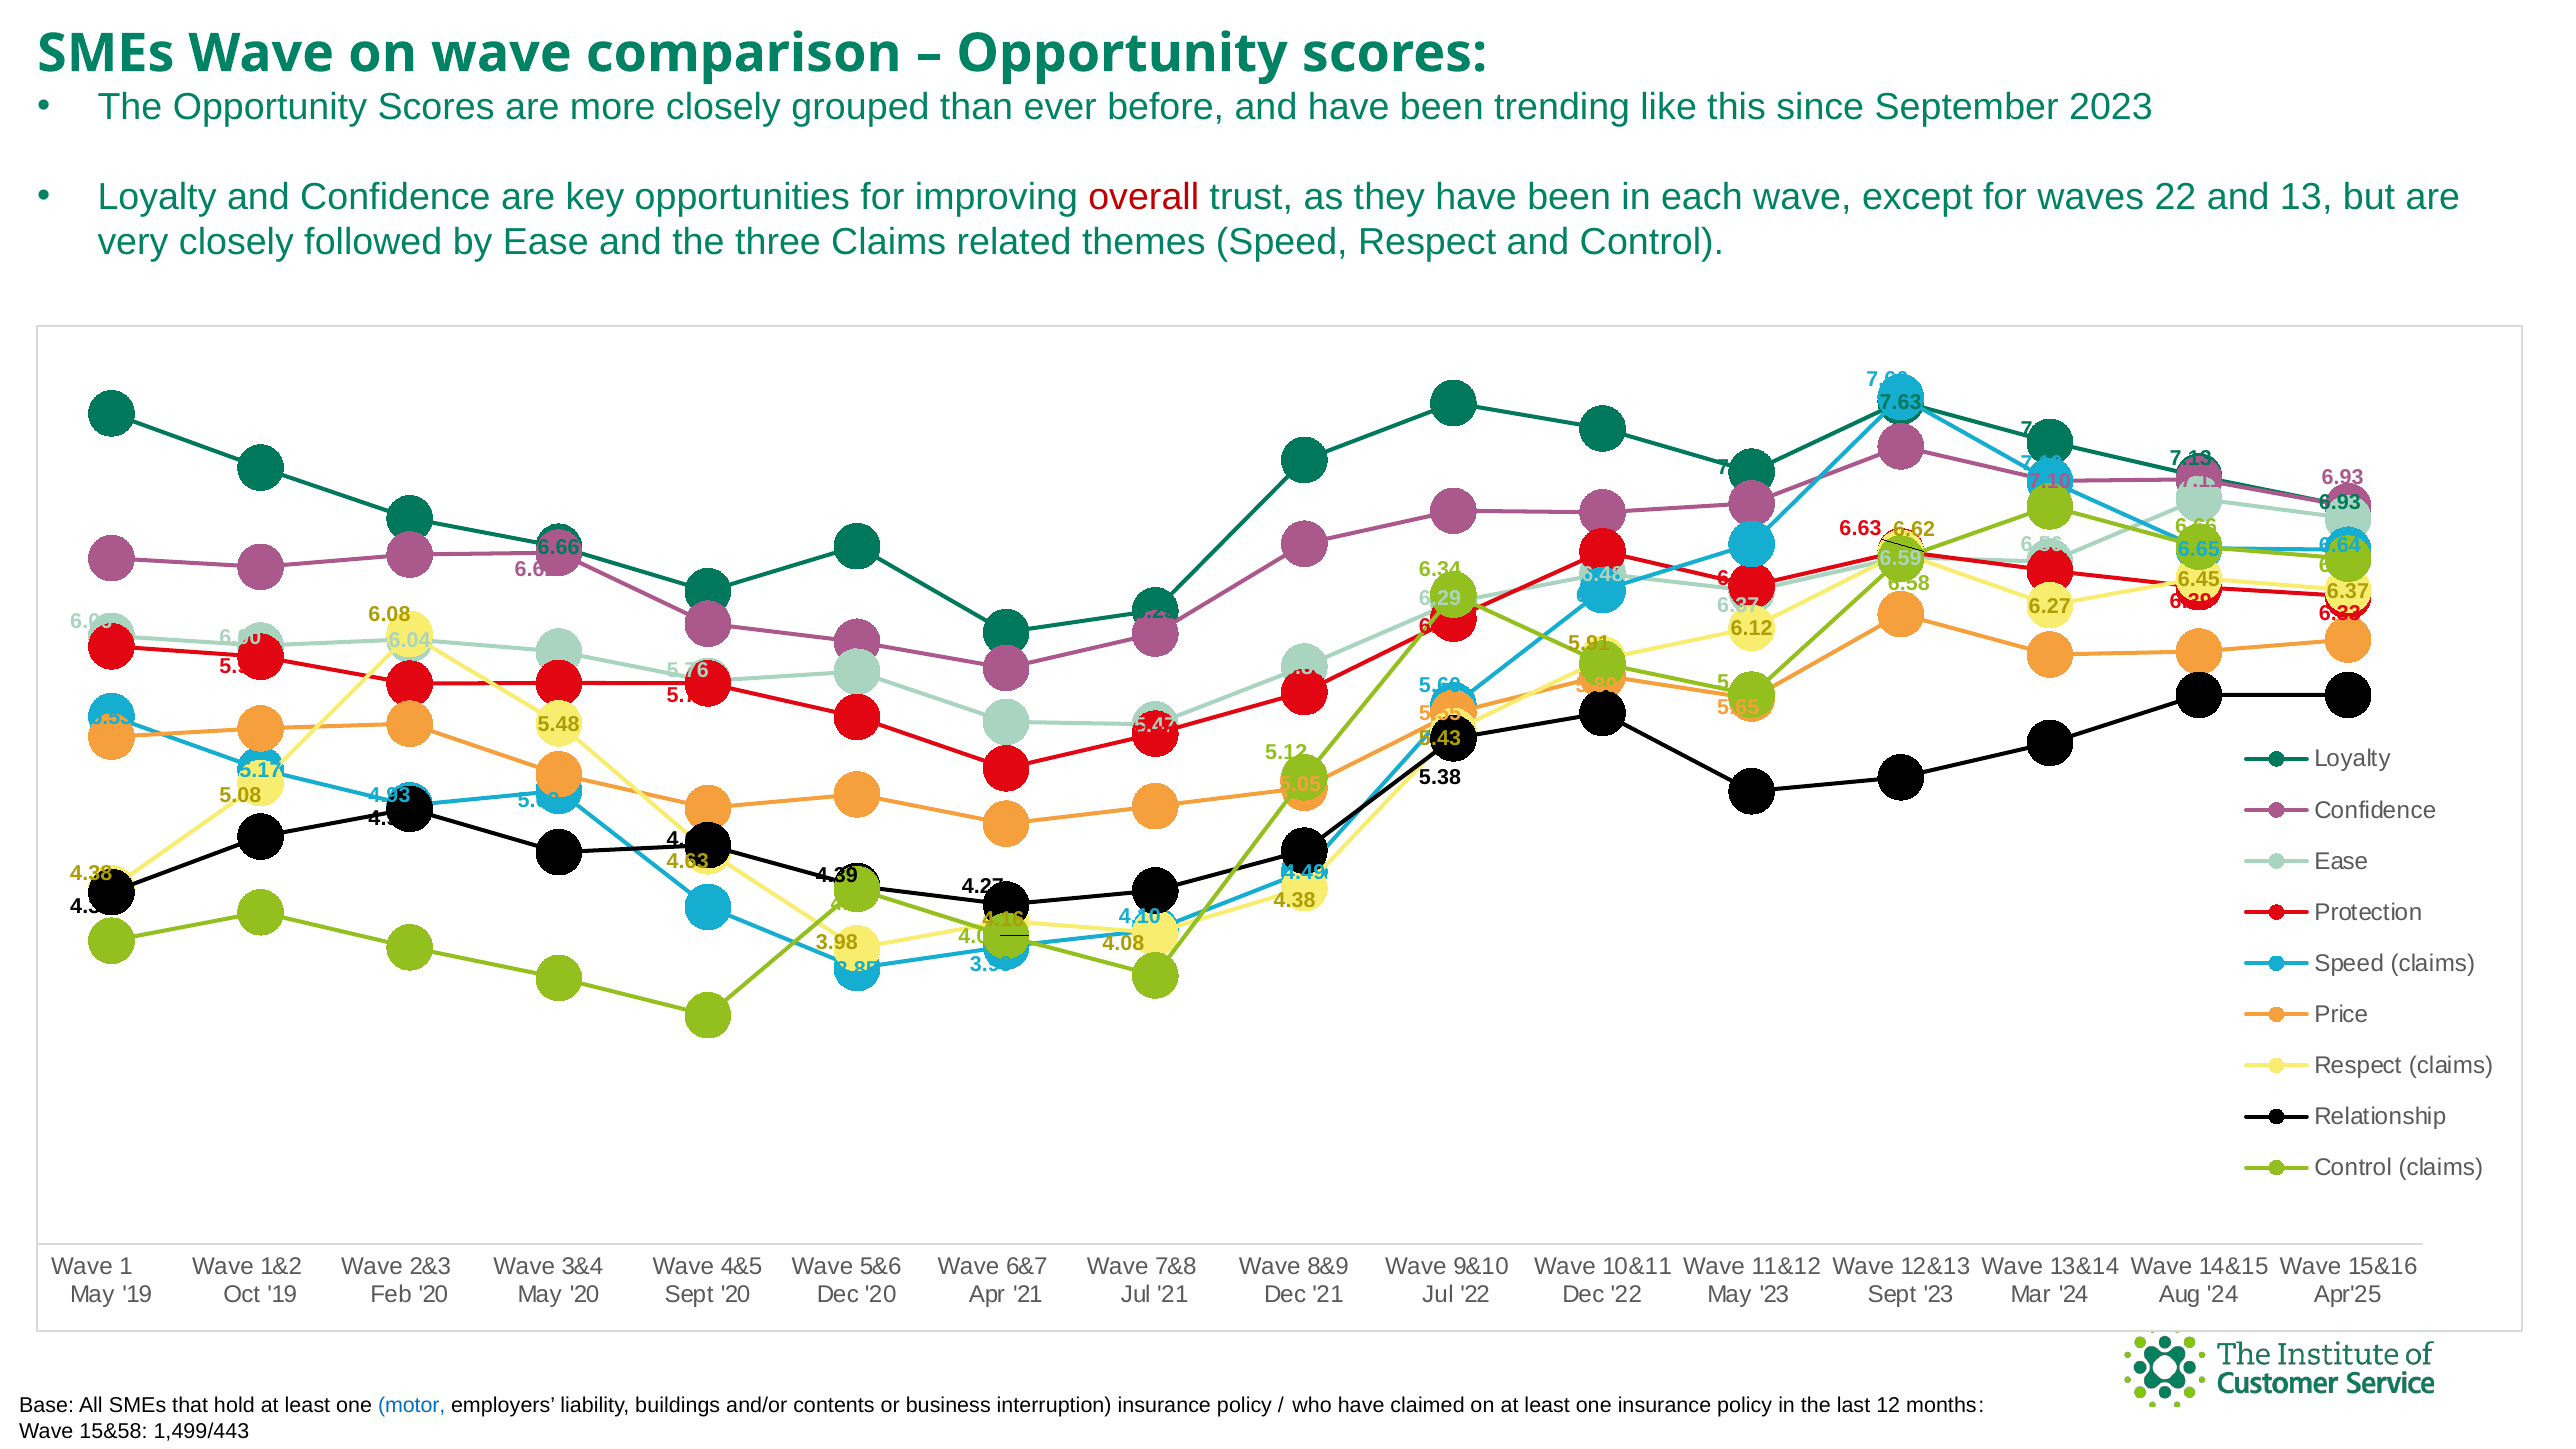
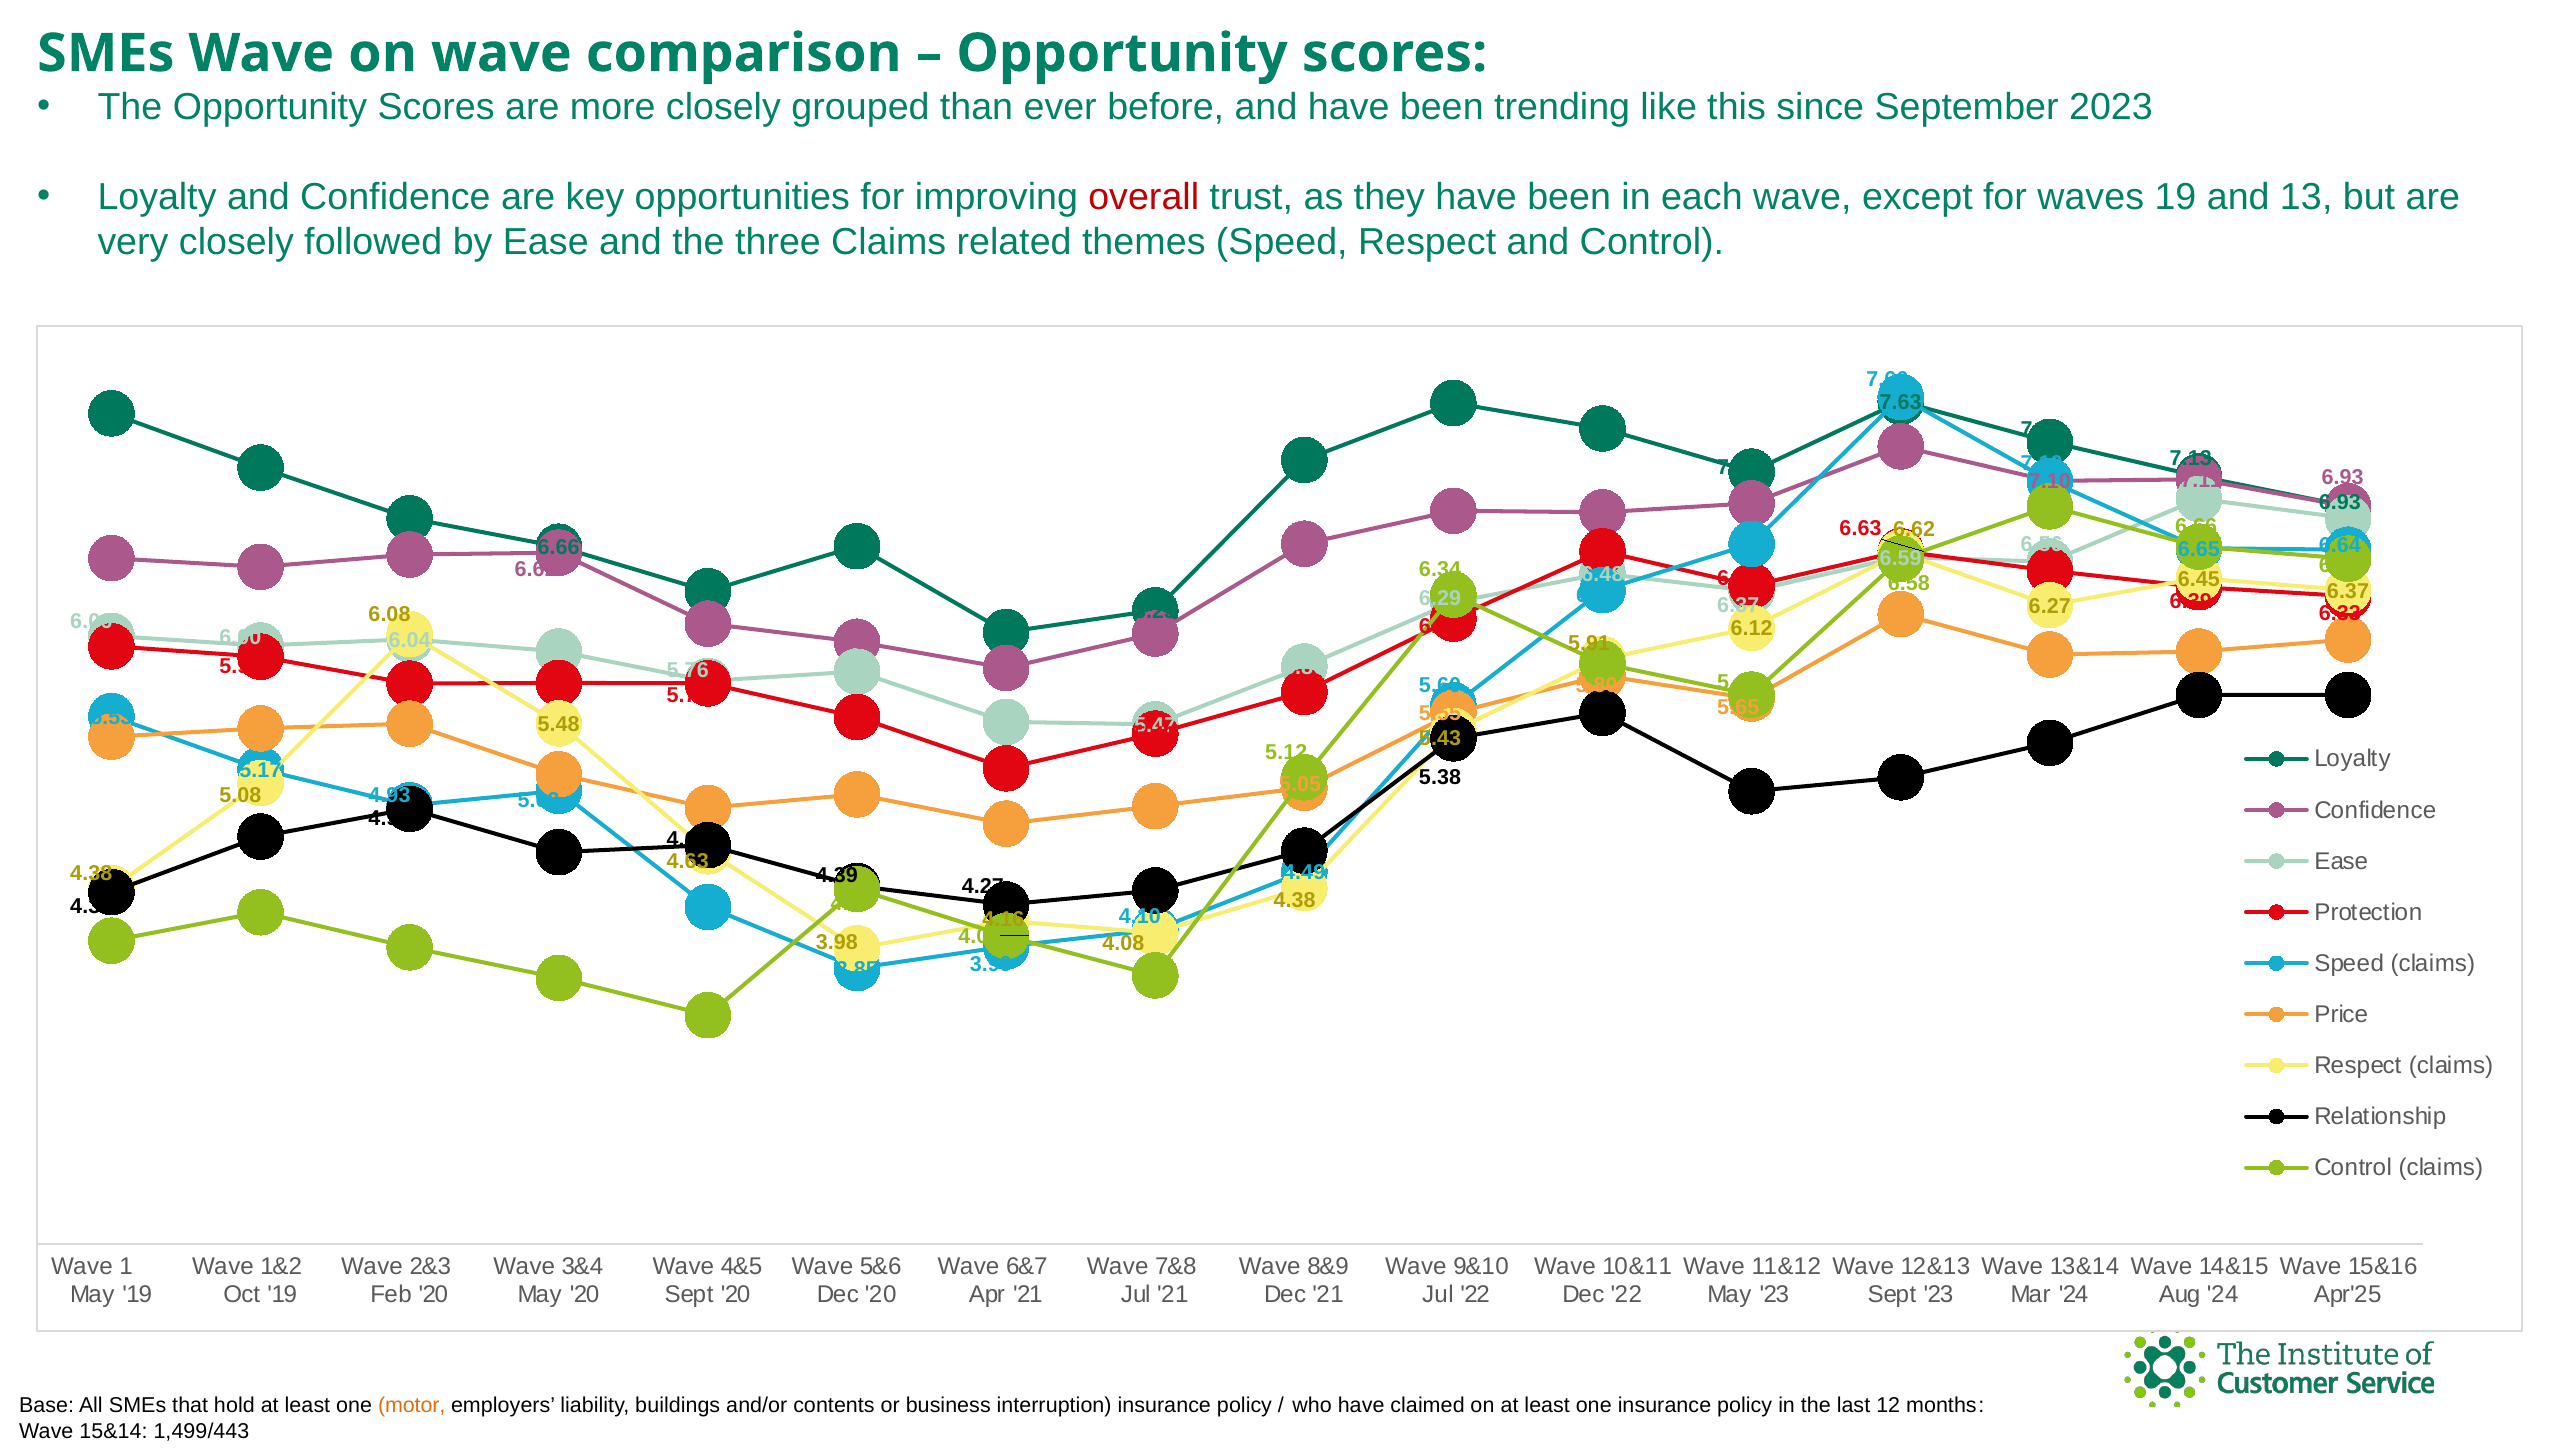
waves 22: 22 -> 19 (2175, 197)
motor colour: blue -> orange (412, 1405)
15&58: 15&58 -> 15&14 (114, 1431)
